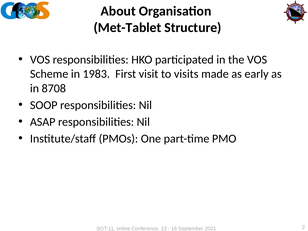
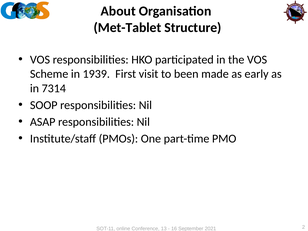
1983: 1983 -> 1939 (96, 74)
visits: visits -> been (186, 74)
8708: 8708 -> 7314 (54, 88)
